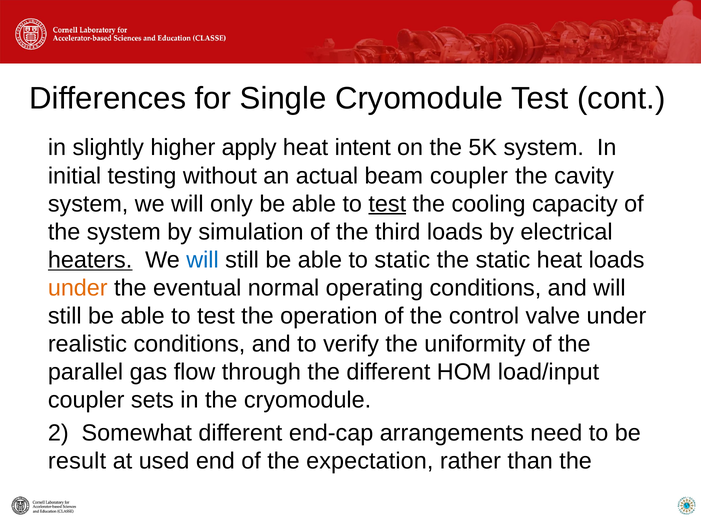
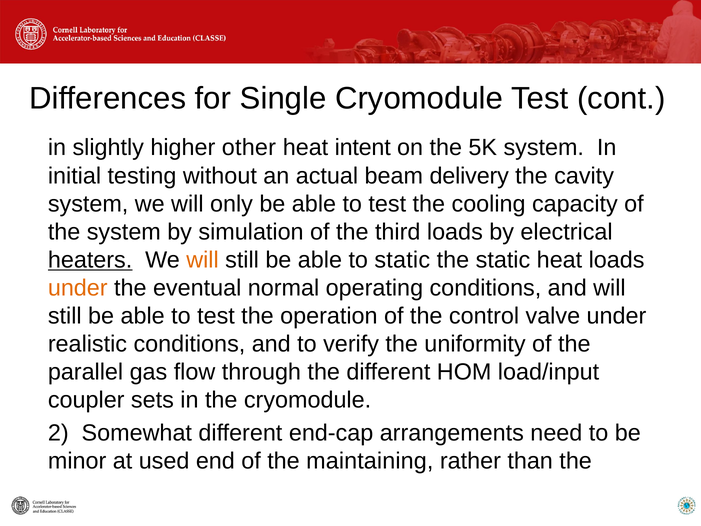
apply: apply -> other (249, 148)
beam coupler: coupler -> delivery (469, 176)
test underline: present -> none (387, 204)
will colour: blue -> orange (203, 260)
result: result -> minor (77, 461)
expectation: expectation -> maintaining (370, 461)
